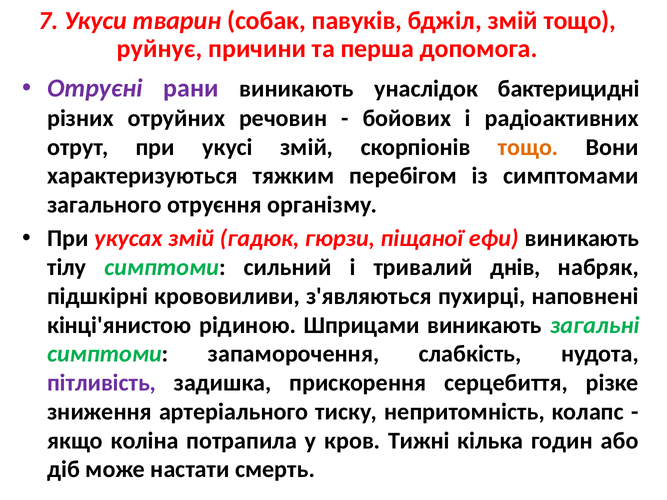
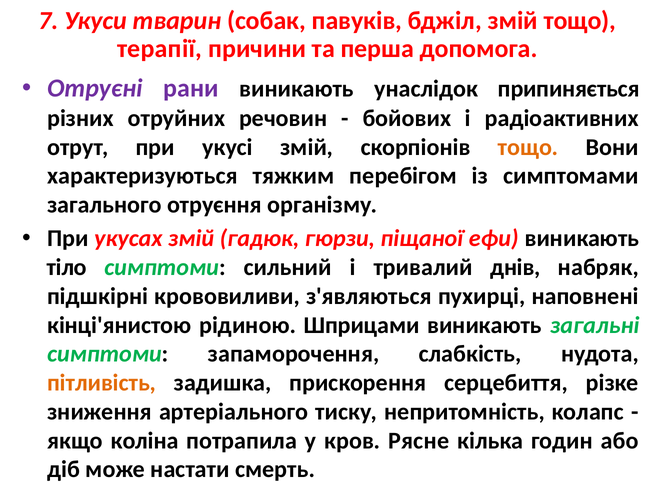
руйнує: руйнує -> терапії (160, 49)
бактерицидні: бактерицидні -> припиняється (569, 89)
тілу: тілу -> тіло (67, 268)
пітливість colour: purple -> orange (102, 383)
Тижні: Тижні -> Рясне (419, 441)
